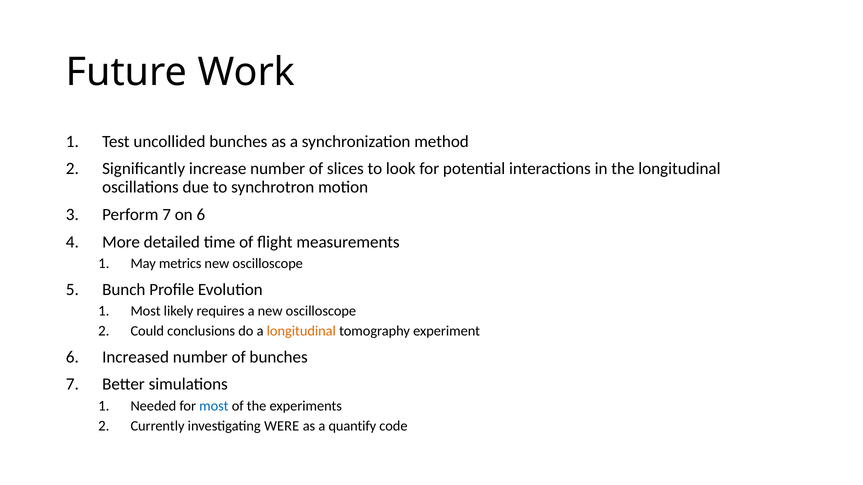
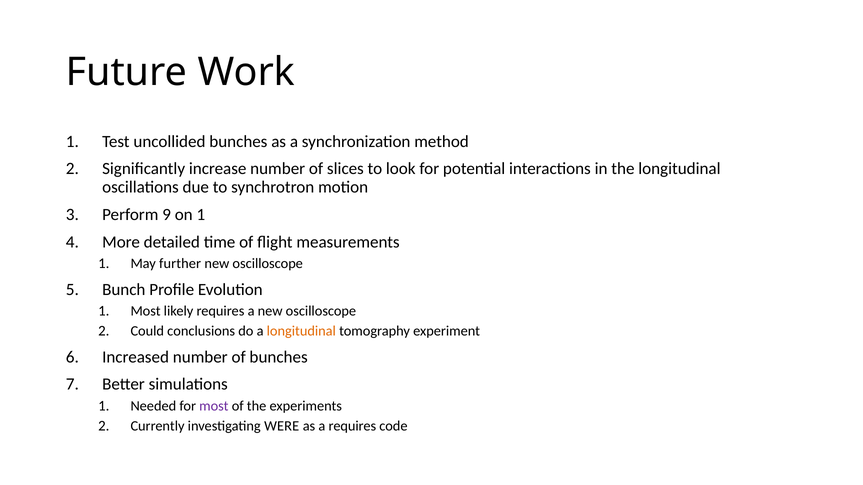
Perform 7: 7 -> 9 (167, 215)
on 6: 6 -> 1 (201, 215)
metrics: metrics -> further (180, 264)
most colour: blue -> purple (214, 406)
a quantify: quantify -> requires (352, 426)
